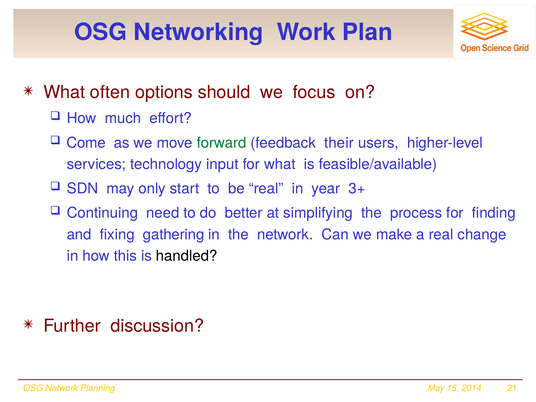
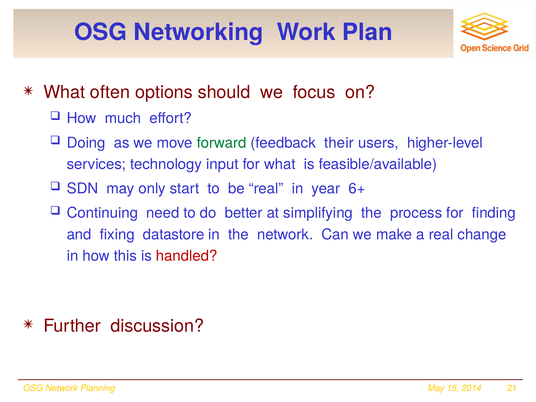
Come: Come -> Doing (86, 143)
3+: 3+ -> 6+ (357, 189)
gathering: gathering -> datastore (174, 234)
handled colour: black -> red (187, 256)
